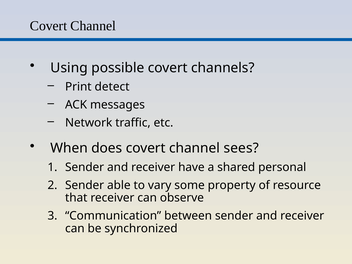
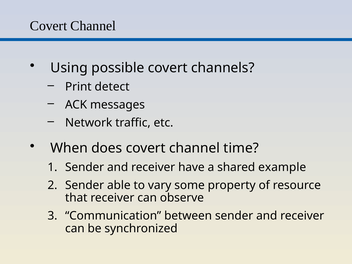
sees: sees -> time (241, 148)
personal: personal -> example (282, 167)
